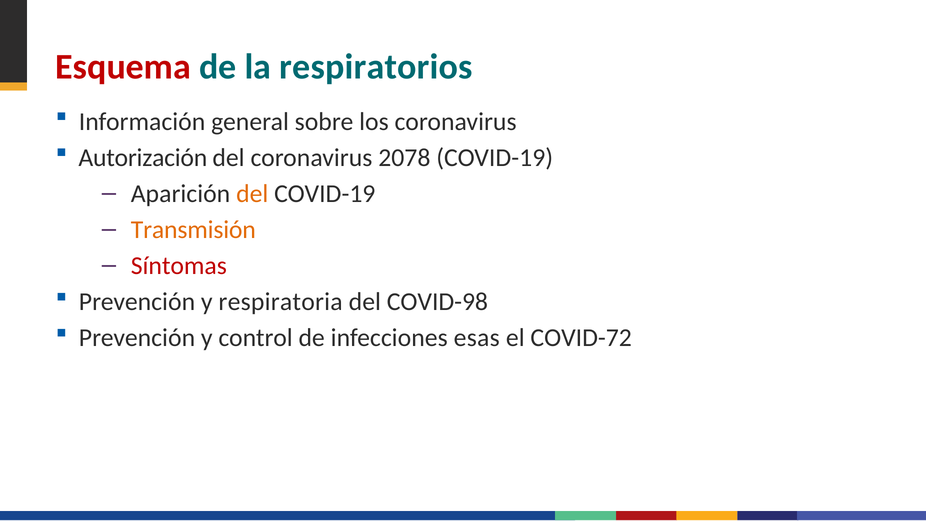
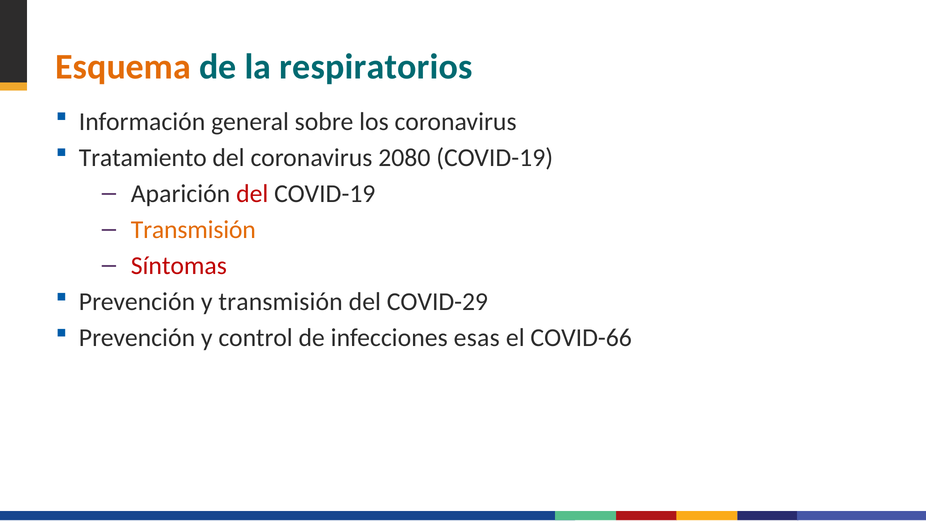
Esquema colour: red -> orange (123, 67)
Autorización: Autorización -> Tratamiento (143, 158)
2078: 2078 -> 2080 (404, 158)
del colour: orange -> red (252, 194)
y respiratoria: respiratoria -> transmisión (281, 302)
COVID-98: COVID-98 -> COVID-29 (437, 302)
COVID-72: COVID-72 -> COVID-66 (581, 338)
